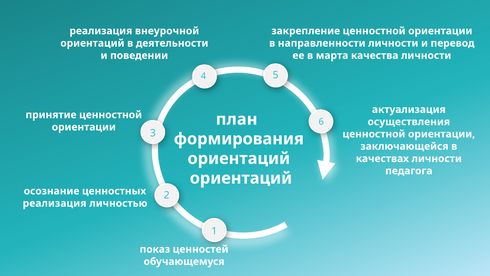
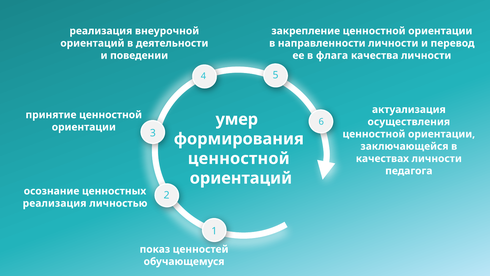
марта: марта -> флага (332, 55)
план: план -> умер (237, 119)
ориентаций: ориентаций -> ценностной (239, 158)
